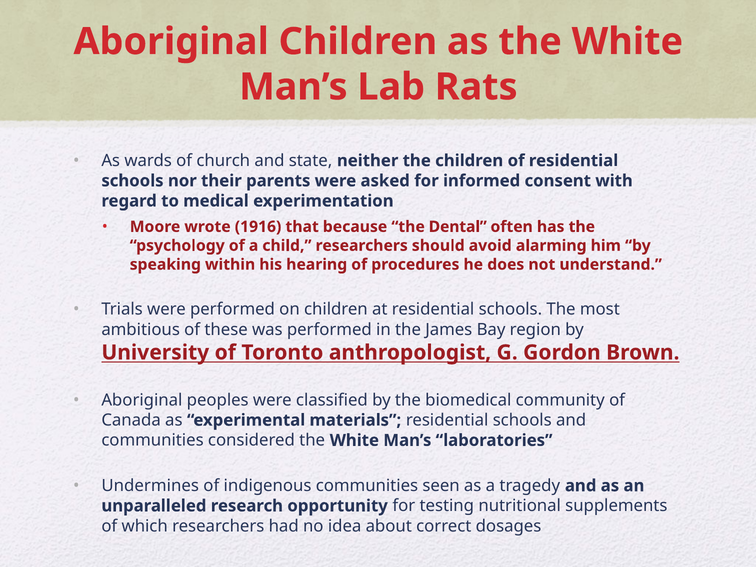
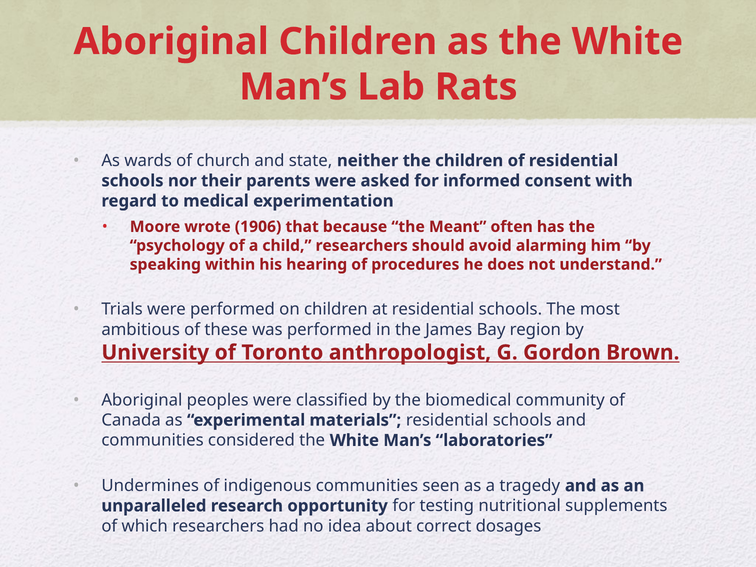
1916: 1916 -> 1906 (258, 227)
Dental: Dental -> Meant (458, 227)
